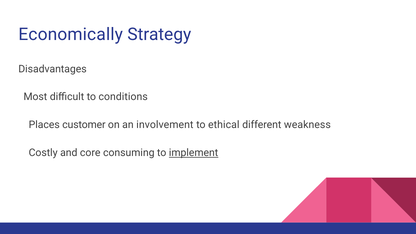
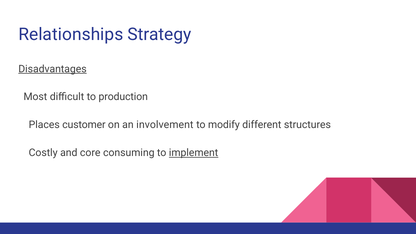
Economically: Economically -> Relationships (71, 34)
Disadvantages underline: none -> present (52, 69)
conditions: conditions -> production (123, 97)
ethical: ethical -> modify (224, 125)
weakness: weakness -> structures (307, 125)
